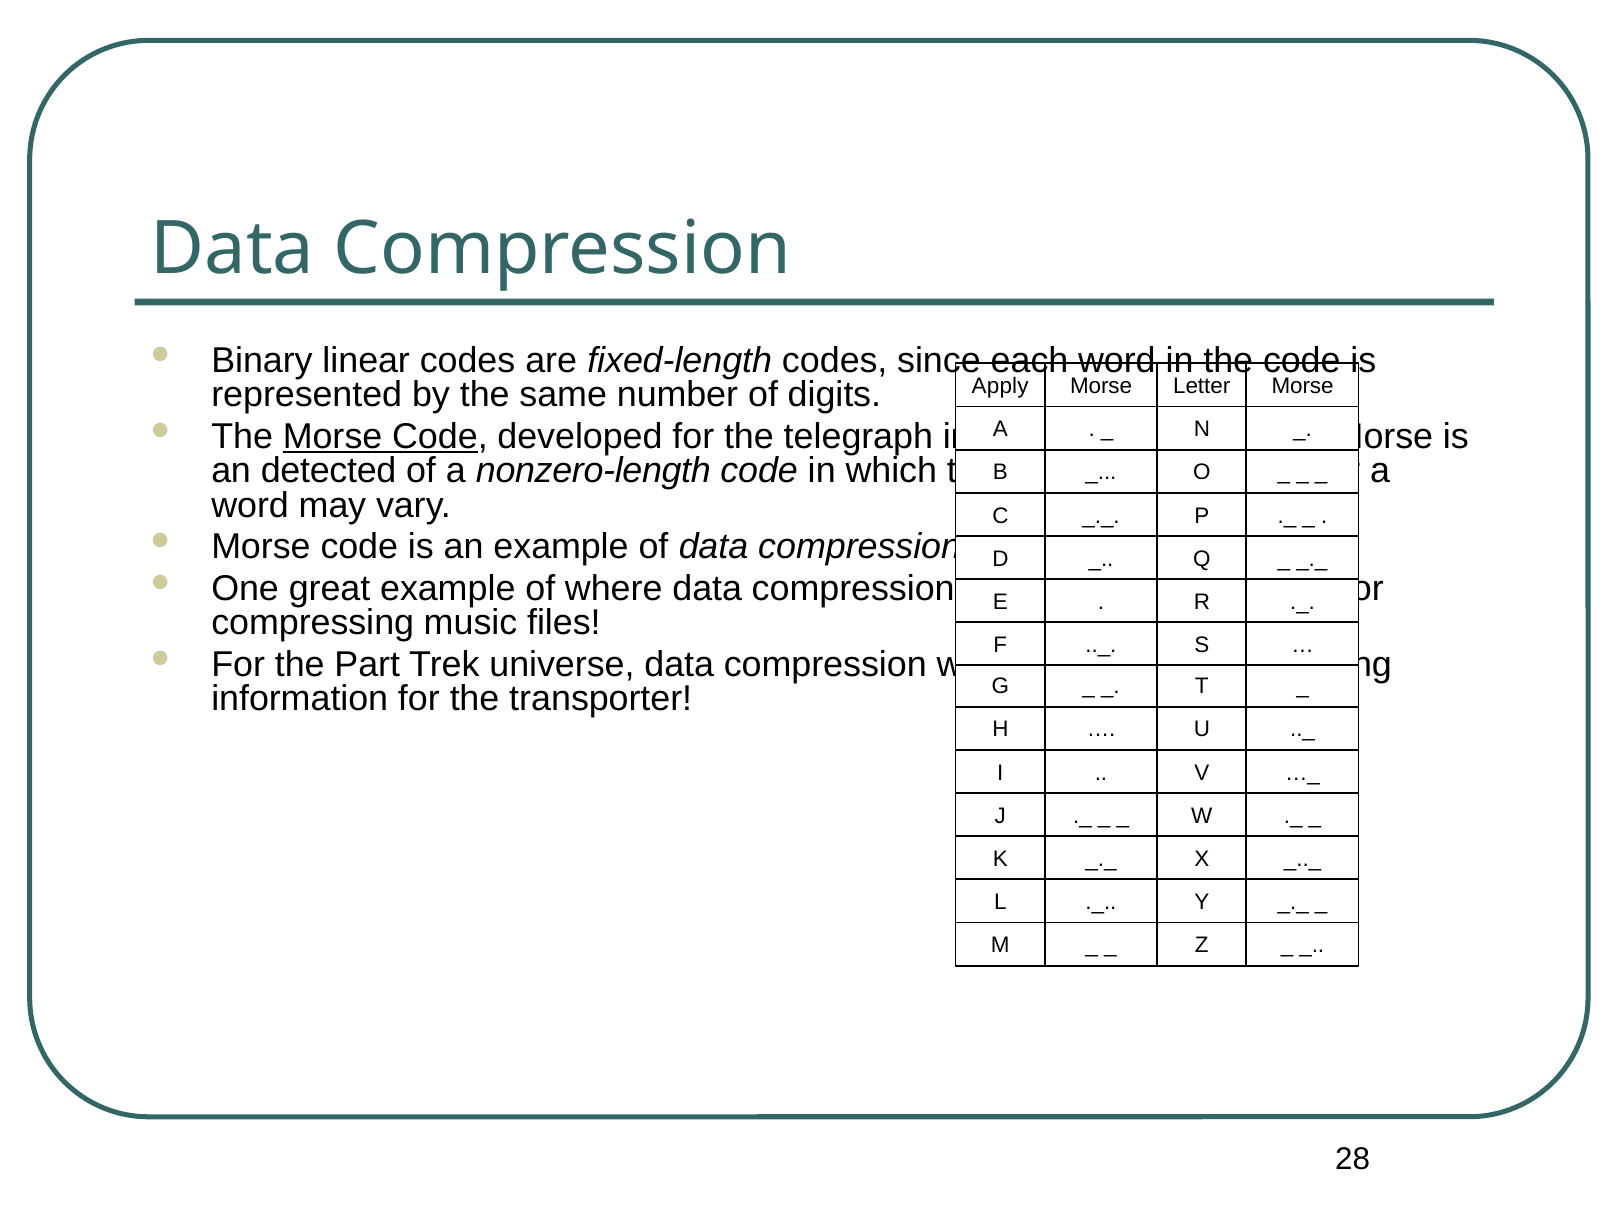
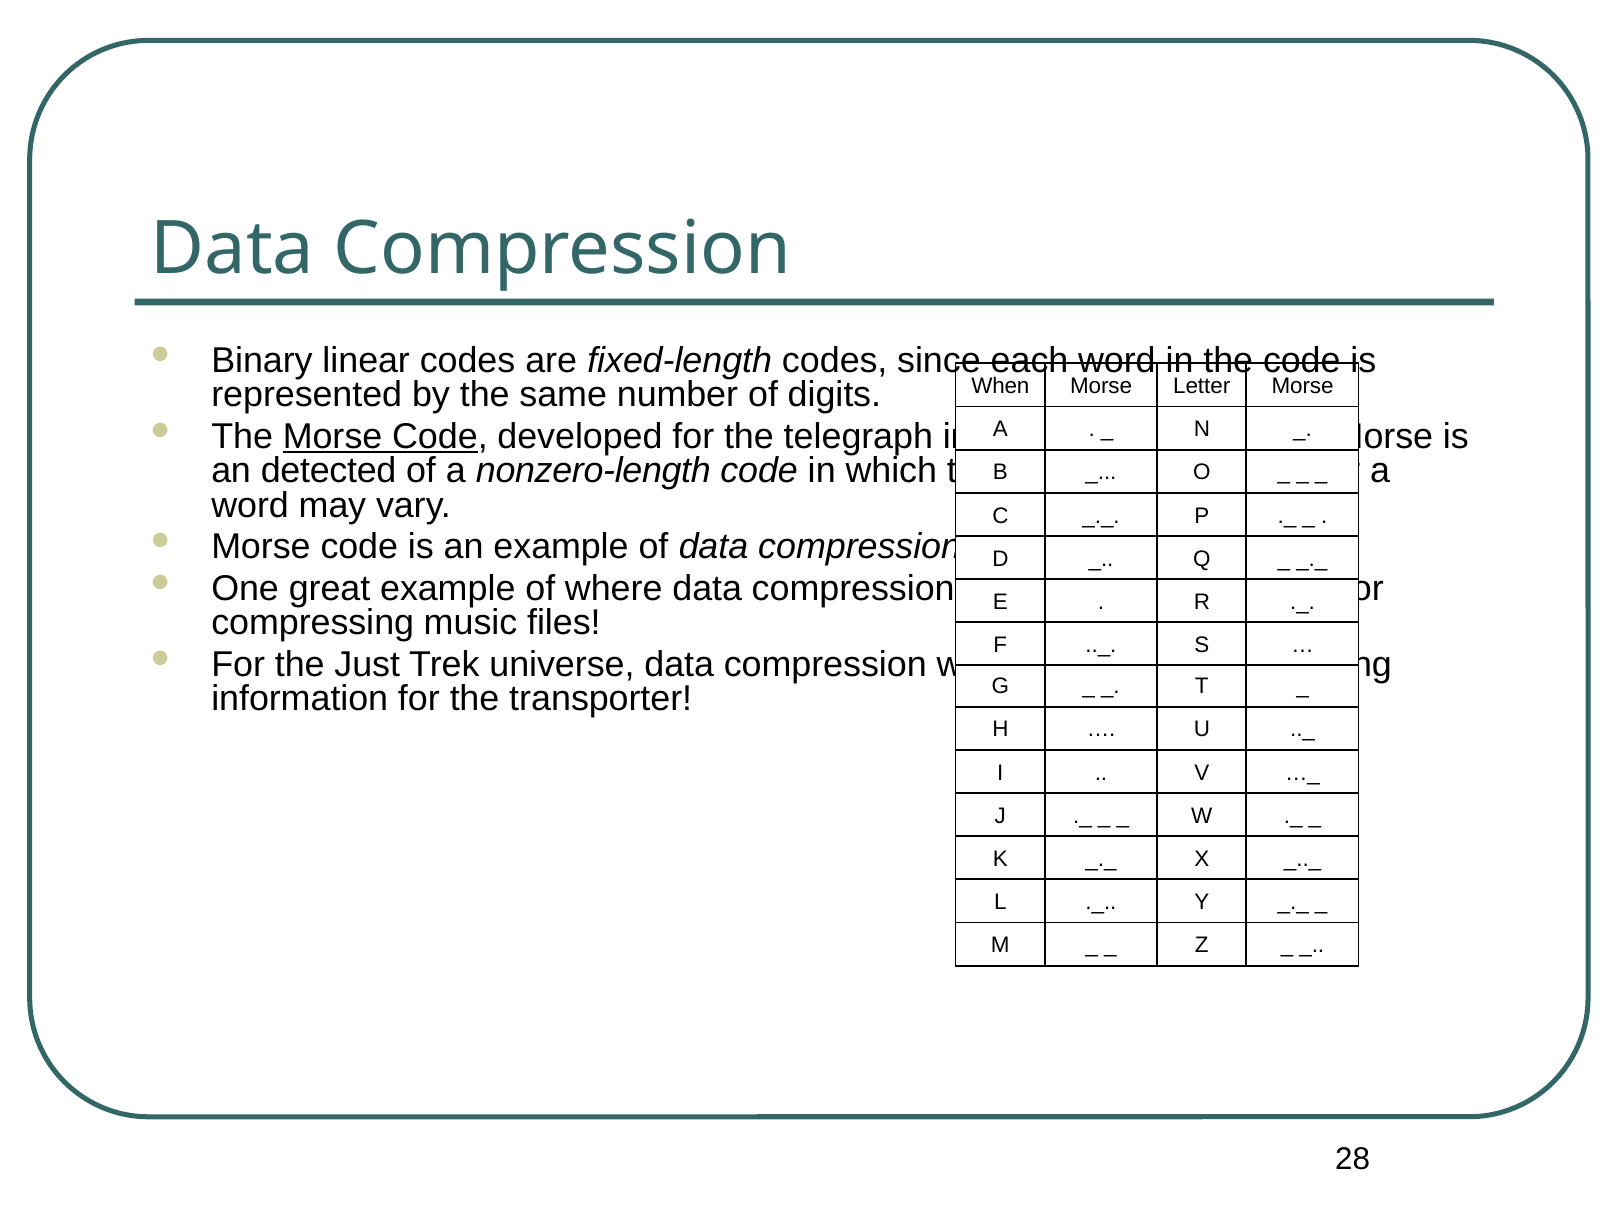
Apply: Apply -> When (1000, 386)
Part: Part -> Just (367, 665)
